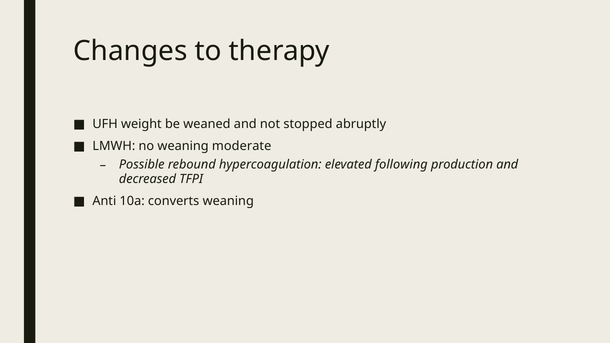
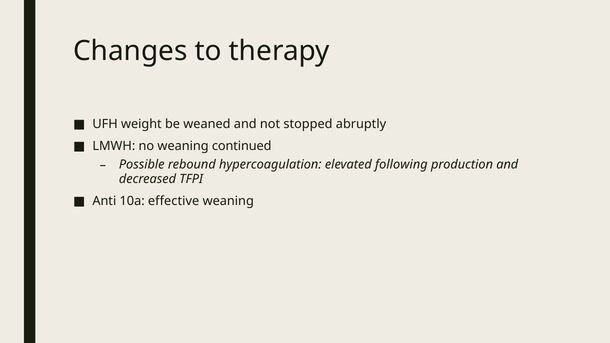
moderate: moderate -> continued (242, 146)
converts: converts -> effective (174, 201)
